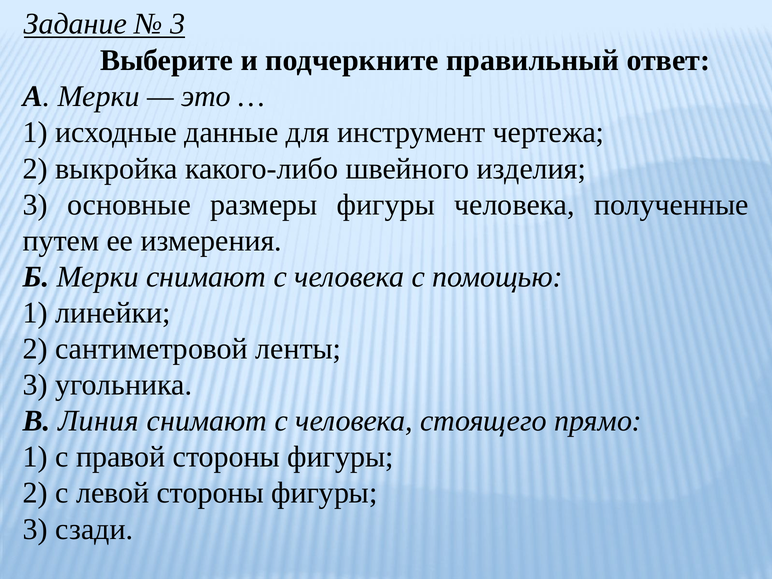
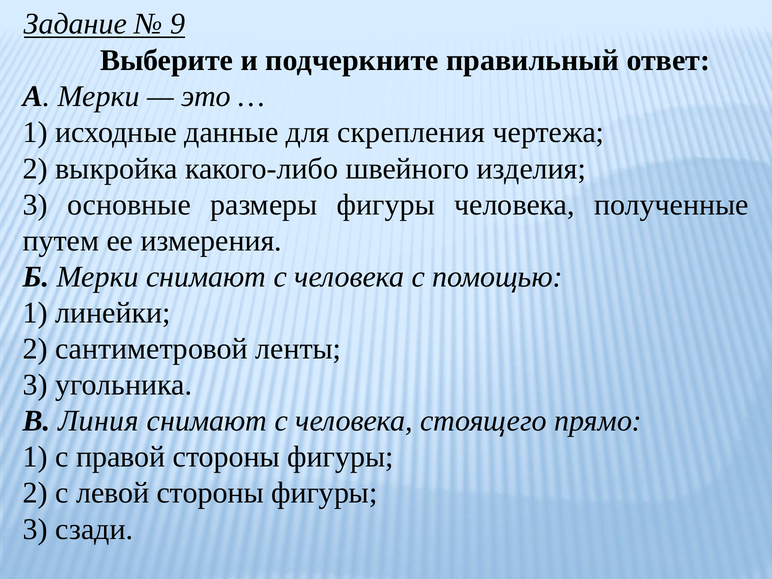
3: 3 -> 9 (178, 24)
инструмент: инструмент -> скрепления (411, 133)
